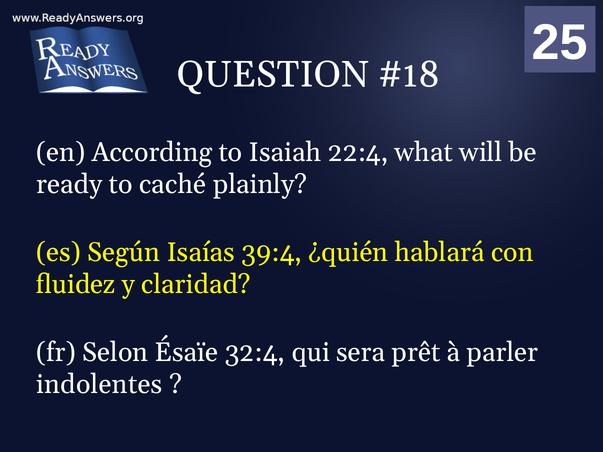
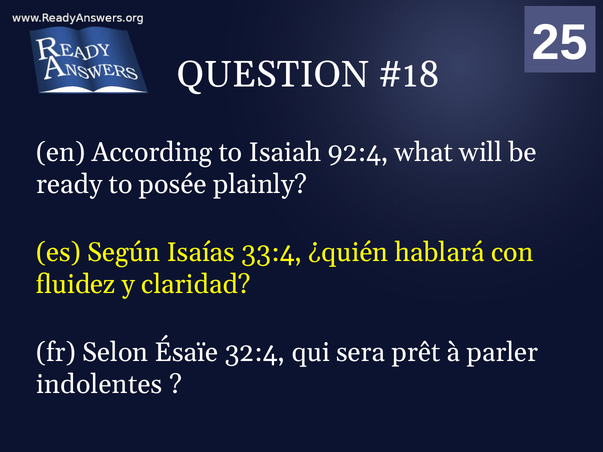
22:4: 22:4 -> 92:4 (358, 153)
caché: caché -> posée (173, 185)
39:4: 39:4 -> 33:4 (272, 253)
